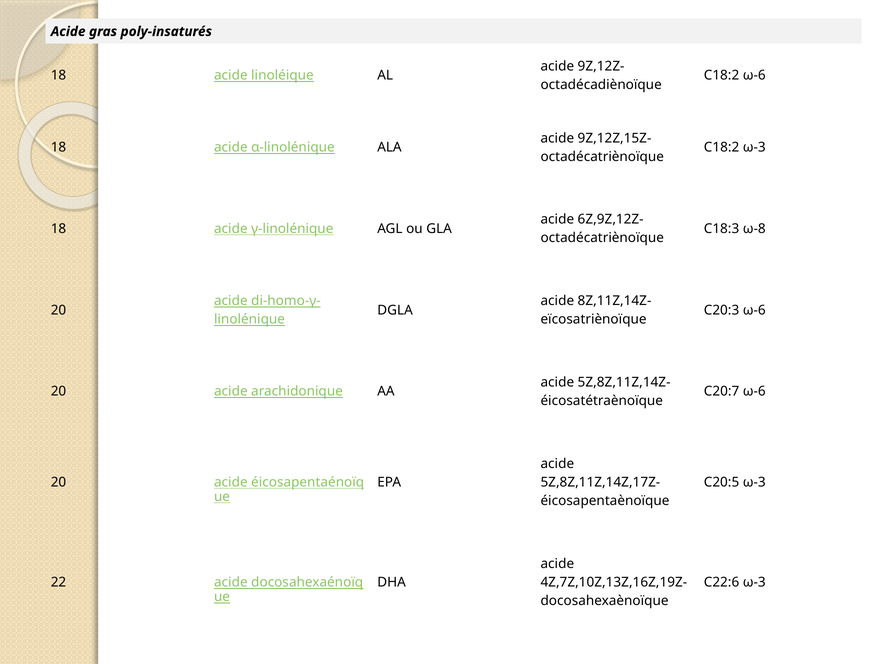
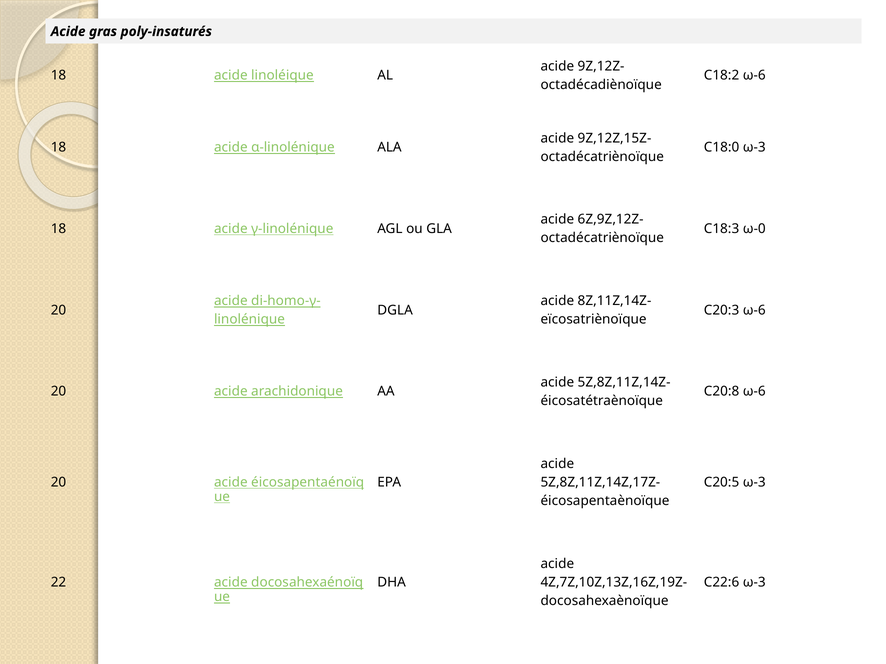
C18:2: C18:2 -> C18:0 (722, 147)
ω-8: ω-8 -> ω-0 (754, 229)
C20:7: C20:7 -> C20:8 (722, 392)
